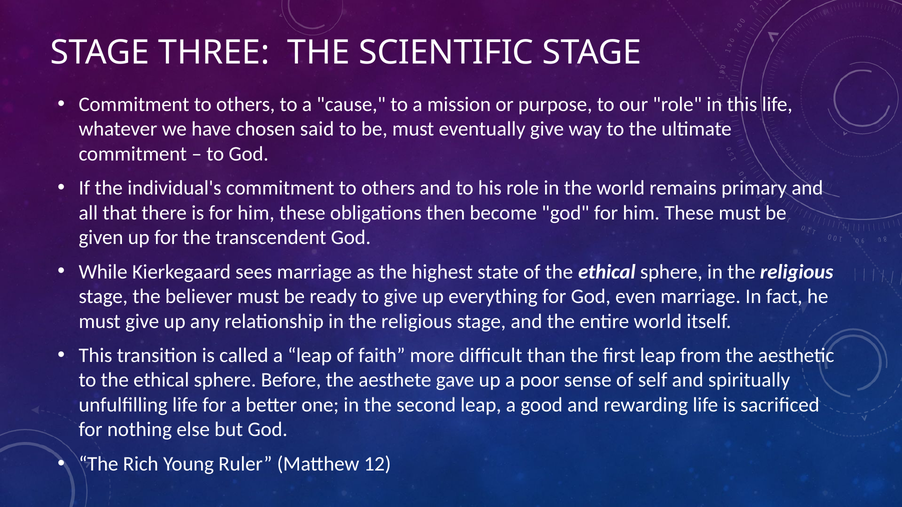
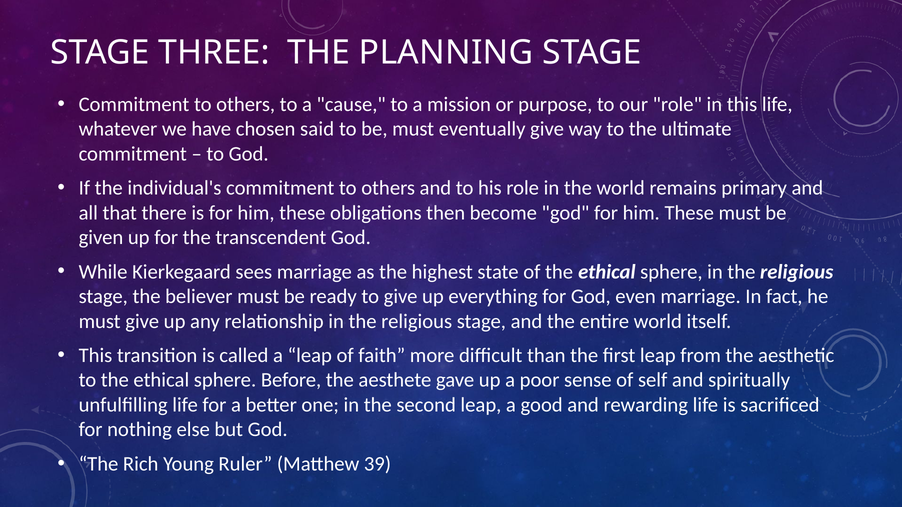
SCIENTIFIC: SCIENTIFIC -> PLANNING (446, 53)
12: 12 -> 39 (377, 464)
